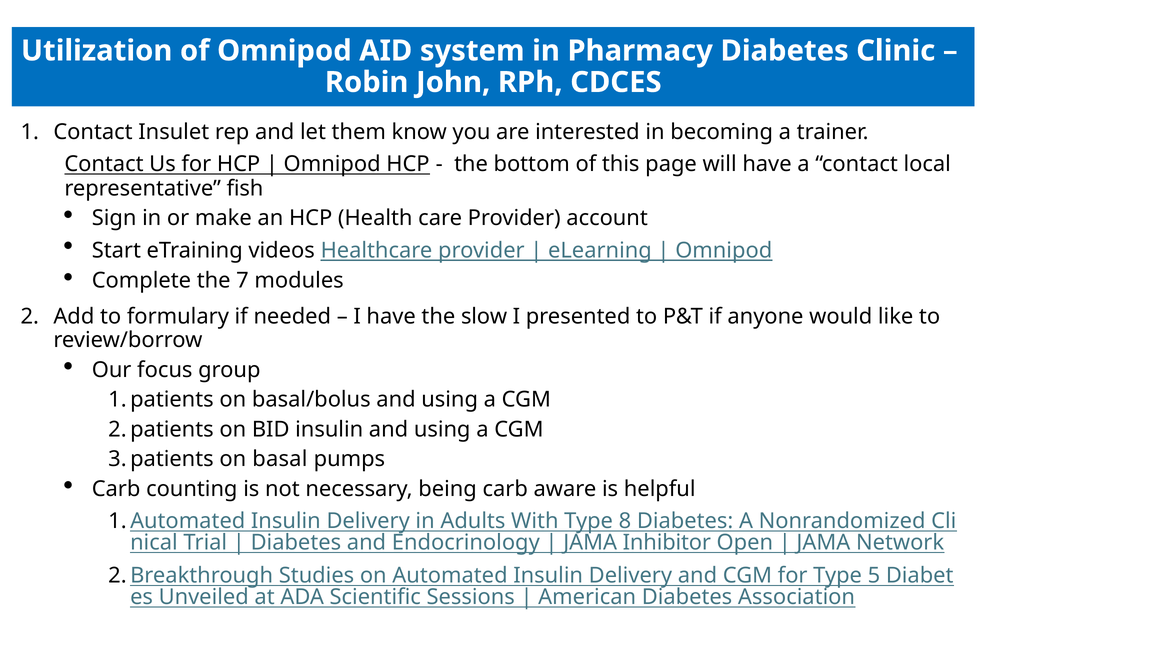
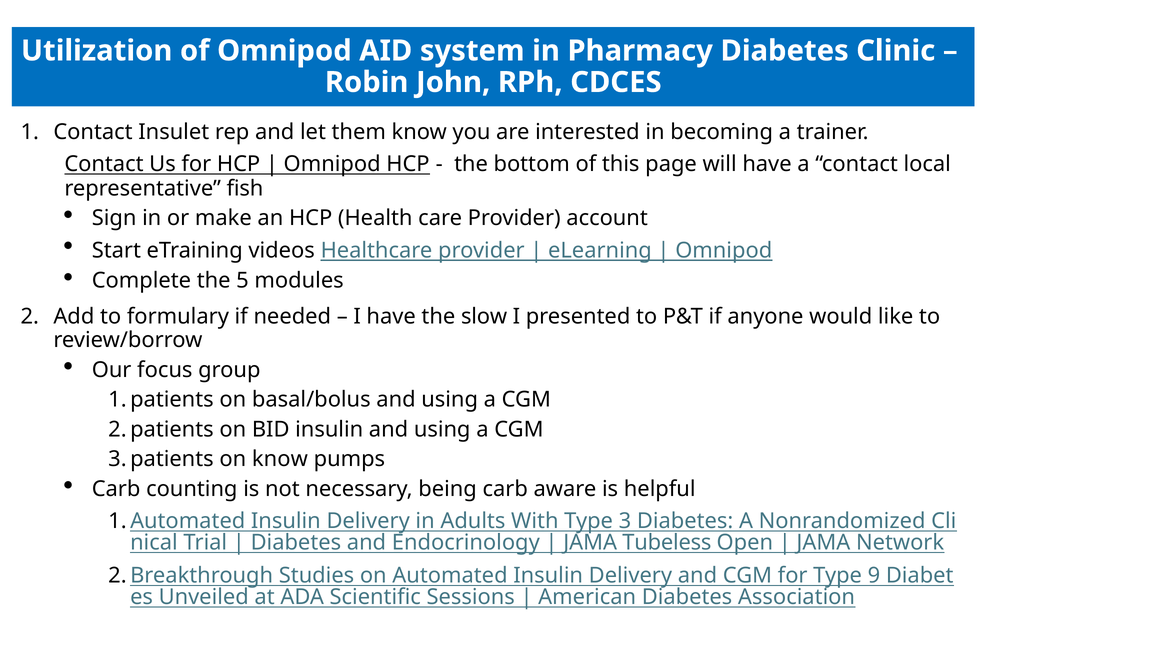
7: 7 -> 5 (243, 281)
on basal: basal -> know (280, 460)
8: 8 -> 3 (625, 522)
Inhibitor: Inhibitor -> Tubeless (667, 543)
5: 5 -> 9 (874, 576)
